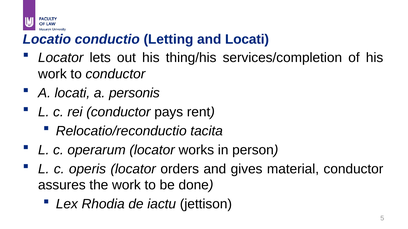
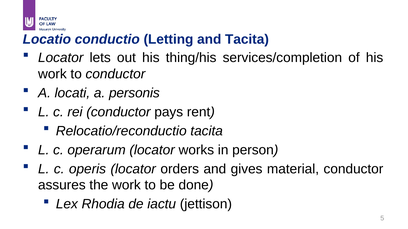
and Locati: Locati -> Tacita (247, 39)
